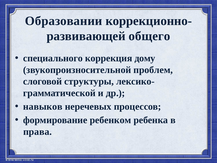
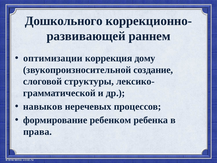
Образовании: Образовании -> Дошкольного (64, 21)
общего: общего -> раннем (150, 36)
специального: специального -> оптимизации (53, 58)
проблем: проблем -> создание (153, 70)
